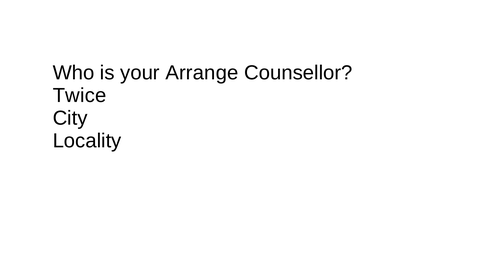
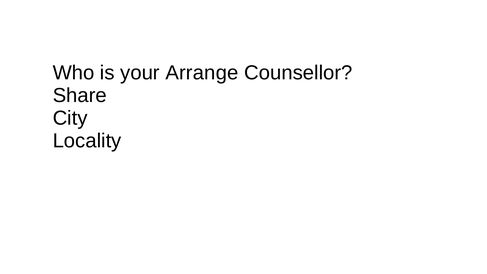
Twice: Twice -> Share (80, 95)
